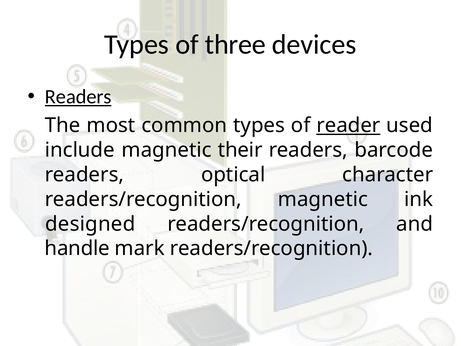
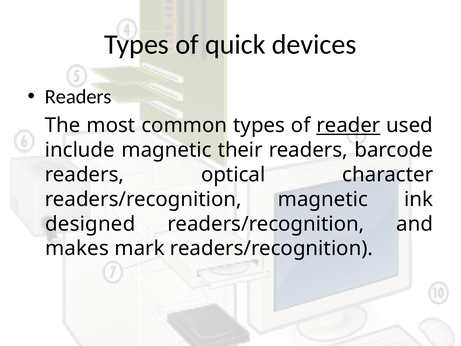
three: three -> quick (235, 45)
Readers underline: present -> none (78, 97)
handle: handle -> makes (77, 248)
